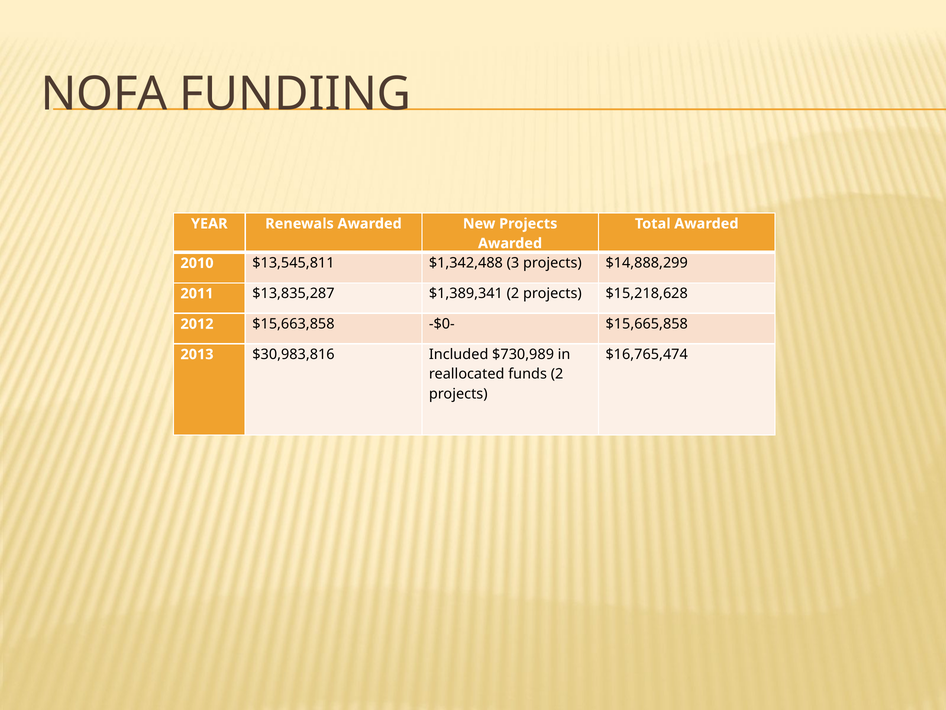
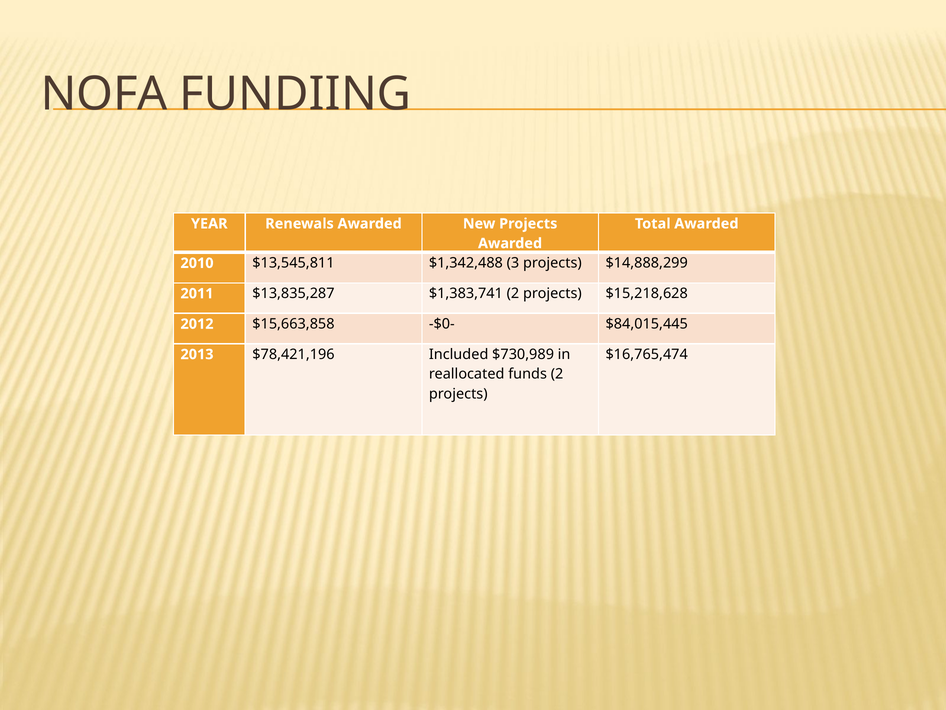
$1,389,341: $1,389,341 -> $1,383,741 (466, 293)
$15,665,858: $15,665,858 -> $84,015,445 (647, 324)
$30,983,816: $30,983,816 -> $78,421,196 (293, 354)
